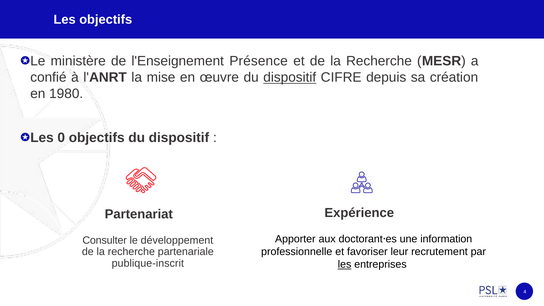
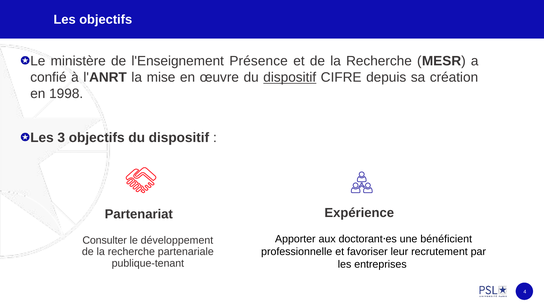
1980: 1980 -> 1998 (66, 94)
0: 0 -> 3 (61, 138)
information: information -> bénéficient (446, 239)
publique-inscrit: publique-inscrit -> publique-tenant (148, 263)
les underline: present -> none (345, 264)
